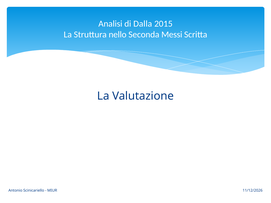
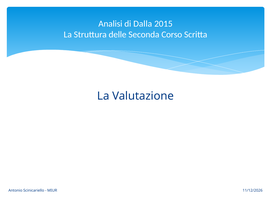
nello: nello -> delle (118, 35)
Messi: Messi -> Corso (172, 35)
